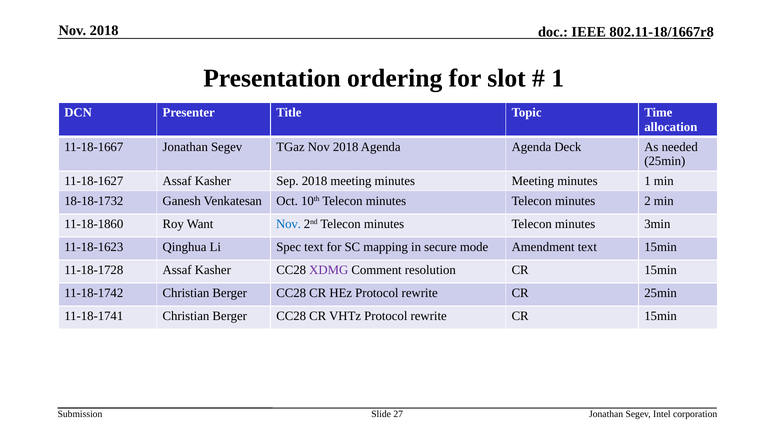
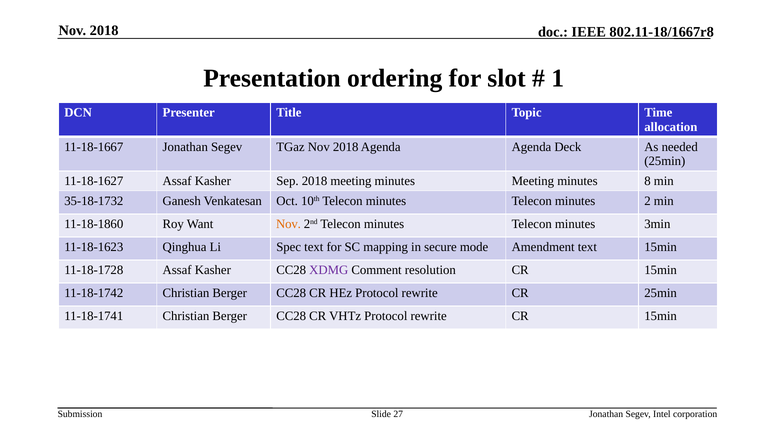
minutes 1: 1 -> 8 (647, 181)
18-18-1732: 18-18-1732 -> 35-18-1732 (94, 201)
Nov colour: blue -> orange (289, 224)
